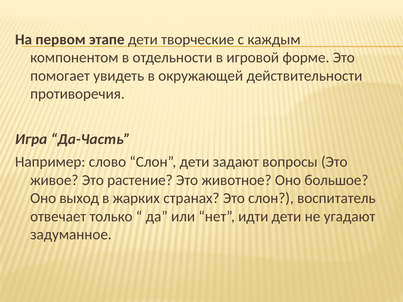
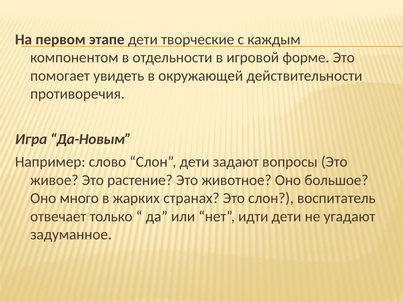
Да-Часть: Да-Часть -> Да-Новым (91, 139)
выход: выход -> много (79, 198)
